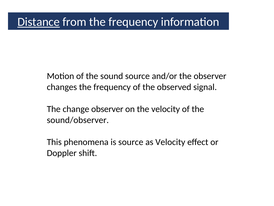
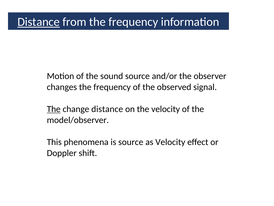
The underline: none -> present (54, 109)
change observer: observer -> distance (107, 109)
sound/observer: sound/observer -> model/observer (78, 120)
